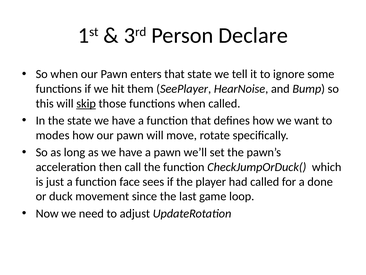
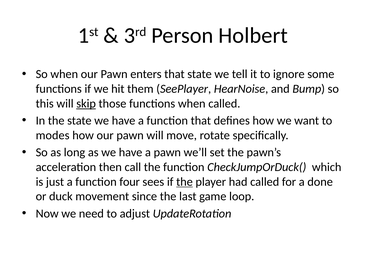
Declare: Declare -> Holbert (253, 35)
face: face -> four (130, 181)
the underline: none -> present (184, 181)
